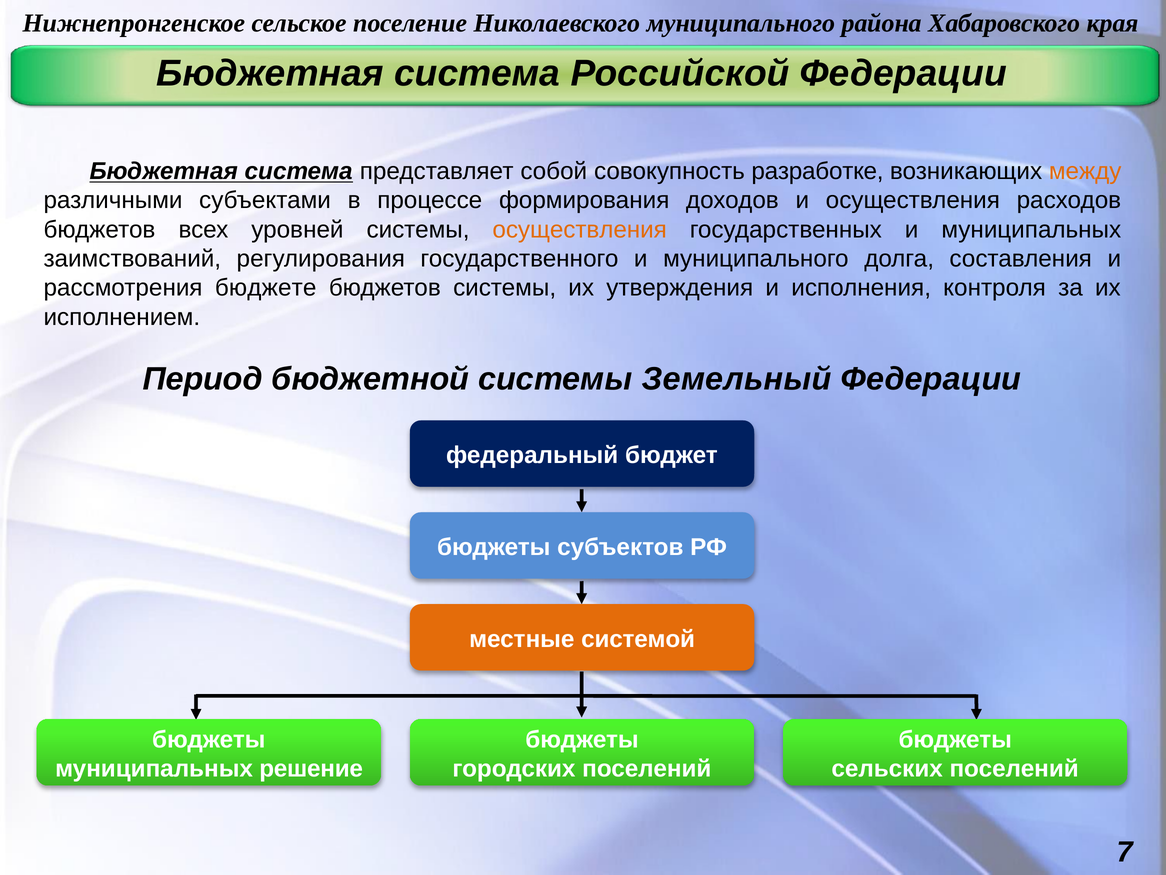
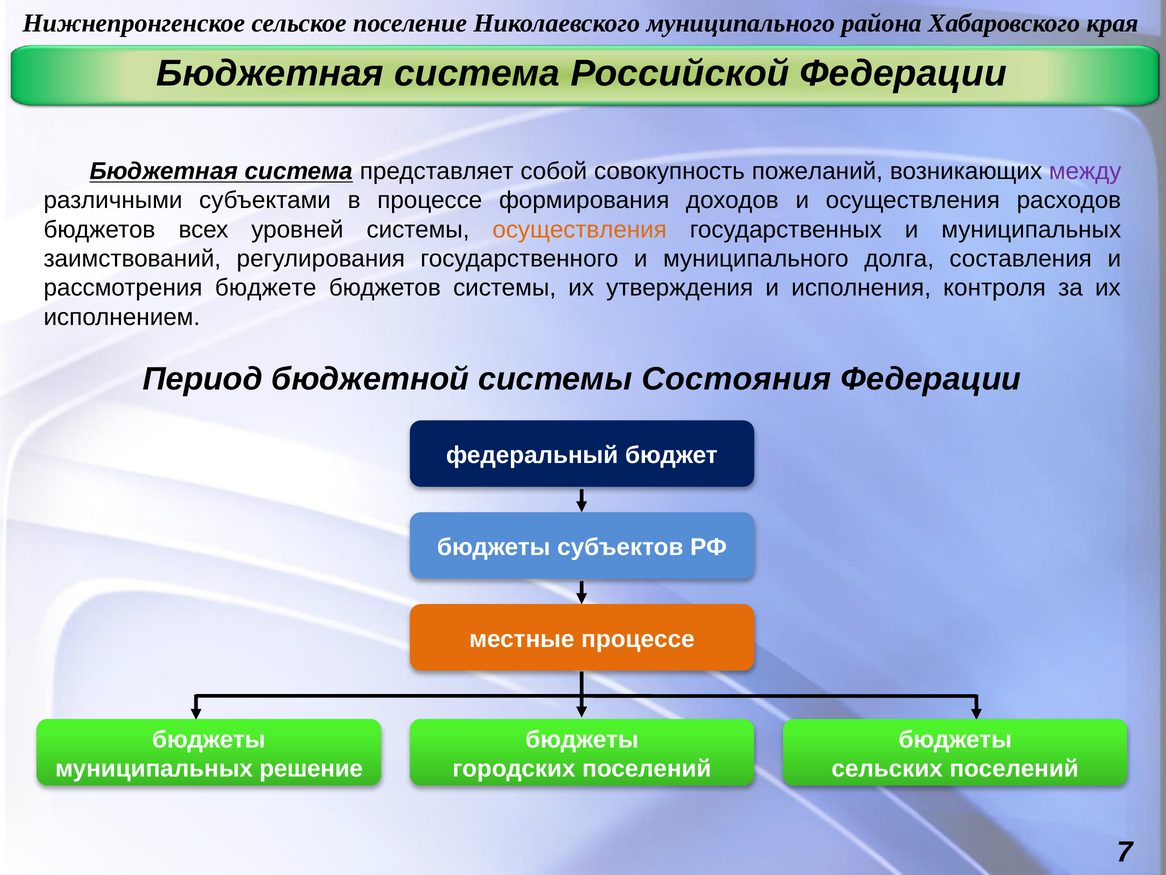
разработке: разработке -> пожеланий (817, 171)
между colour: orange -> purple (1085, 171)
Земельный: Земельный -> Состояния (736, 379)
местные системой: системой -> процессе (638, 639)
